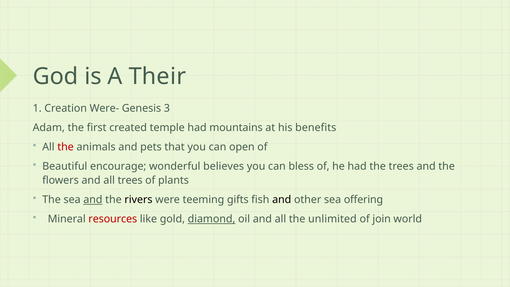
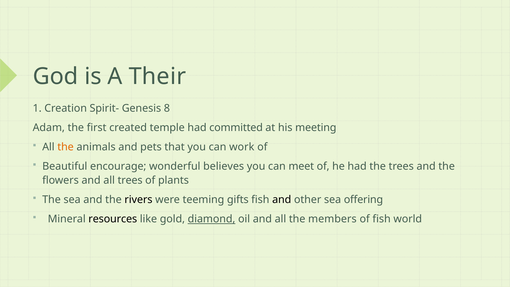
Were-: Were- -> Spirit- (104, 108)
3: 3 -> 8 (167, 108)
mountains: mountains -> committed (236, 128)
benefits: benefits -> meeting (316, 128)
the colour: red -> orange (66, 147)
open: open -> work (242, 147)
bless: bless -> meet (301, 166)
and underline: present -> none (93, 200)
resources colour: red -> black (113, 219)
unlimited: unlimited -> members (332, 219)
of join: join -> fish (382, 219)
